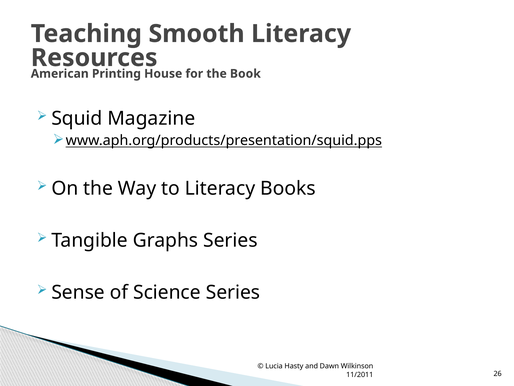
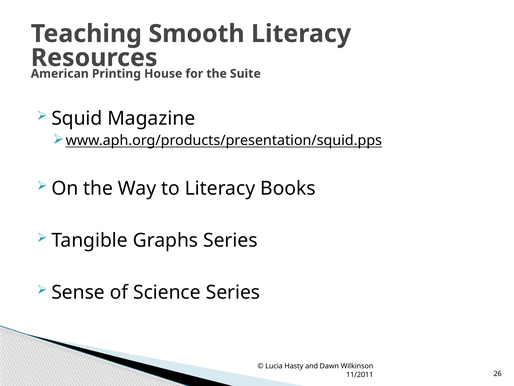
Book: Book -> Suite (245, 74)
